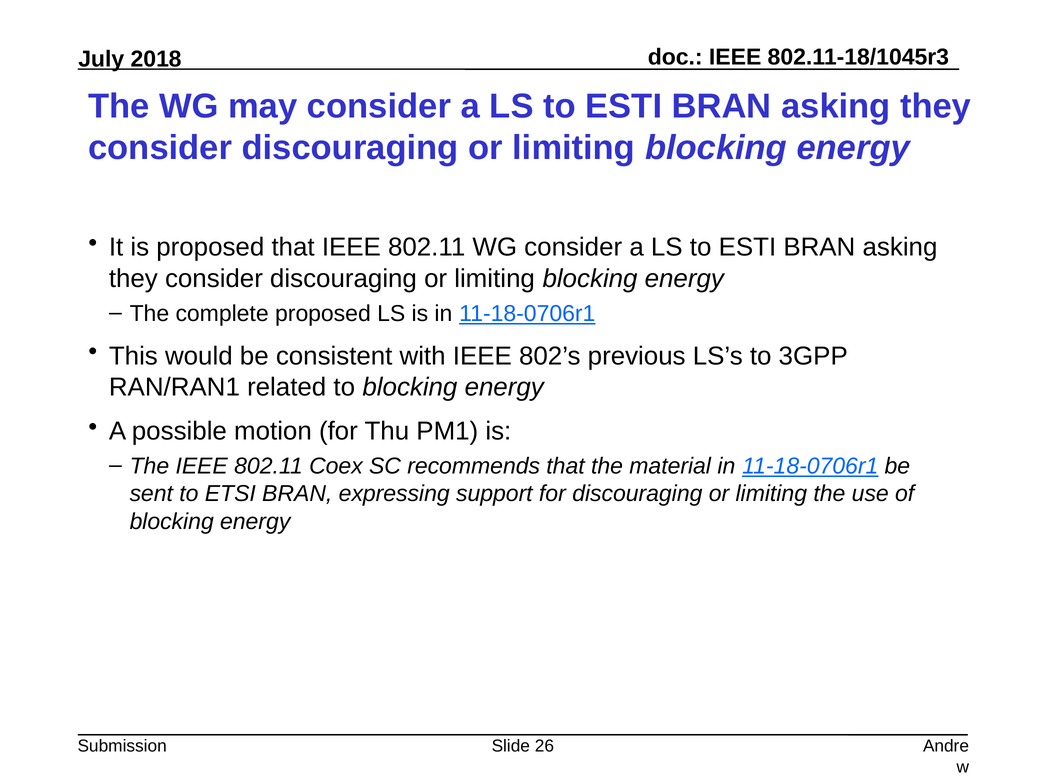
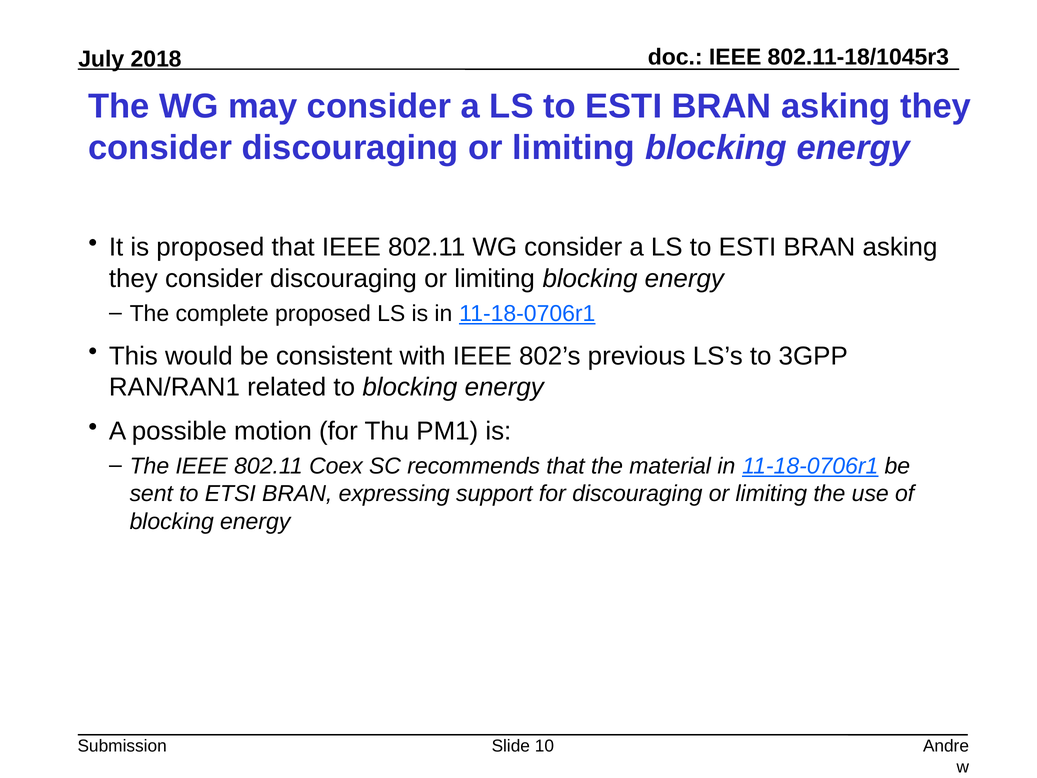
26: 26 -> 10 (544, 746)
